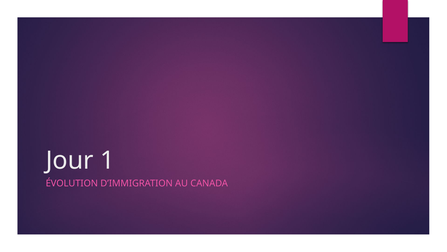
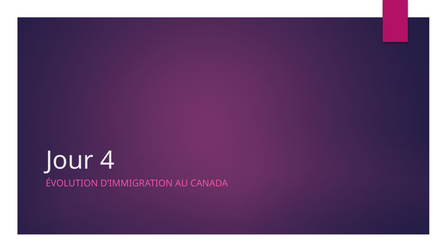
1: 1 -> 4 (107, 160)
